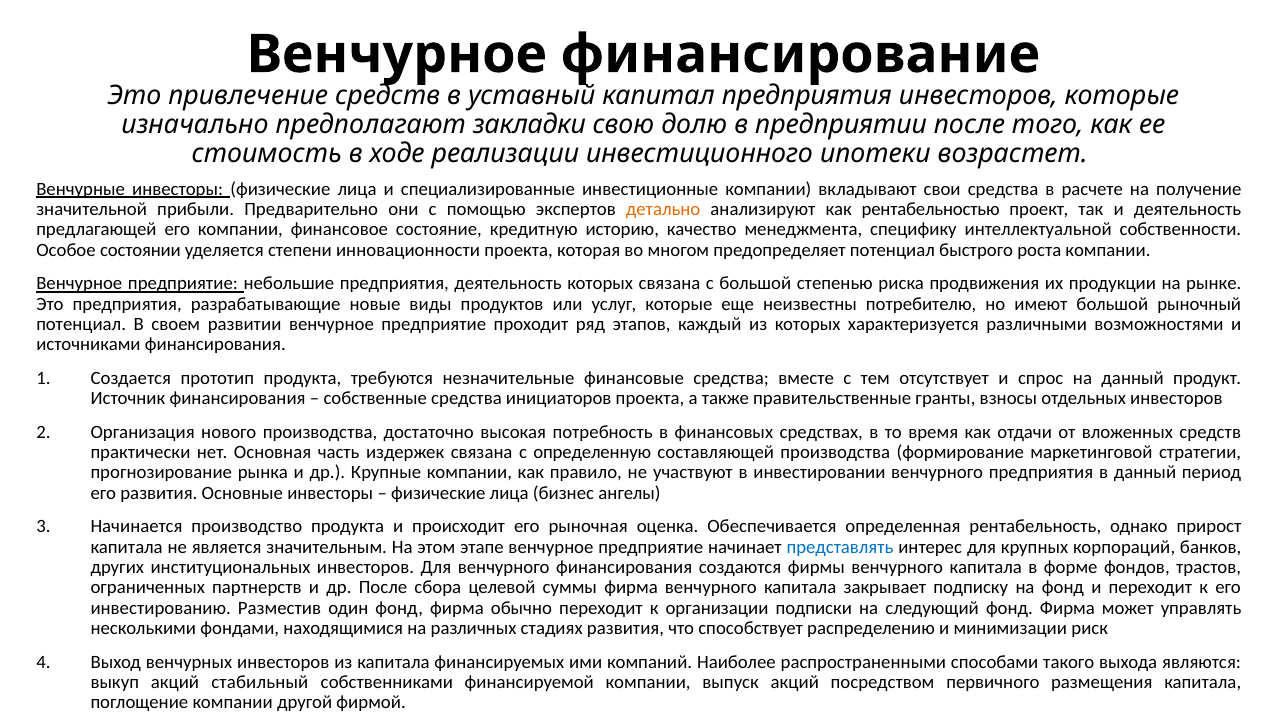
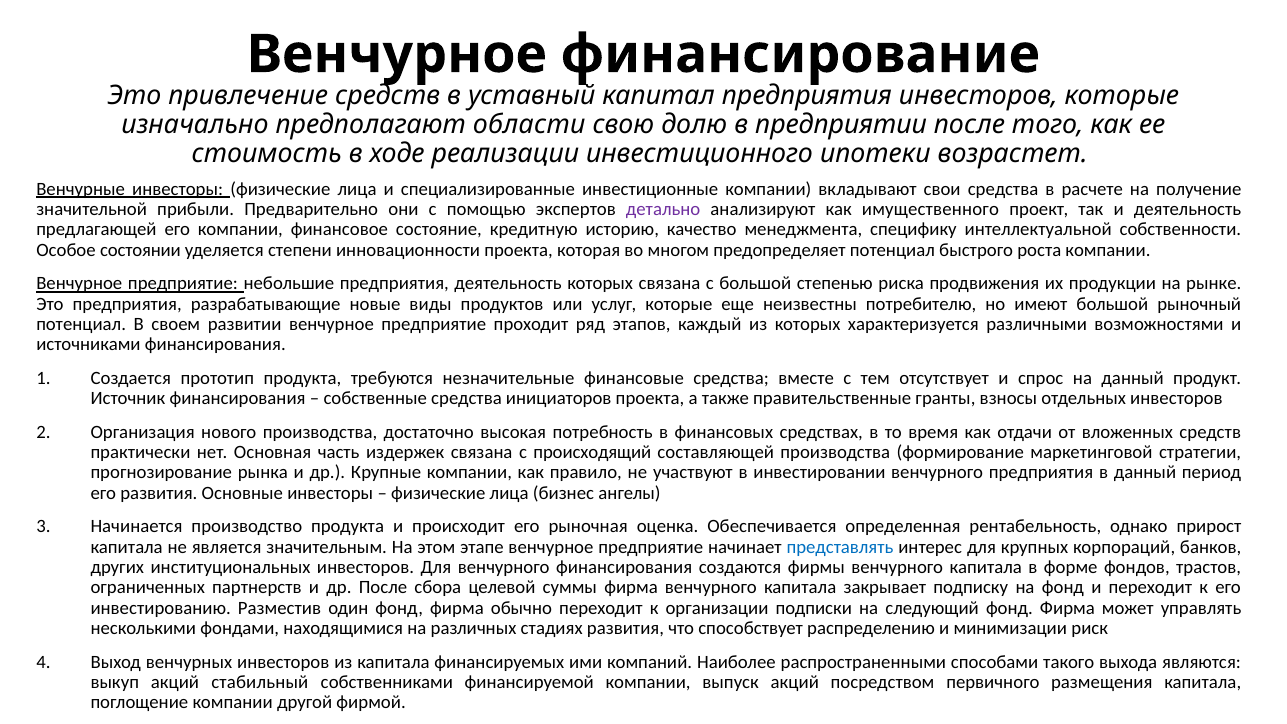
закладки: закладки -> области (529, 125)
детально colour: orange -> purple (663, 209)
рентабельностью: рентабельностью -> имущественного (930, 209)
определенную: определенную -> происходящий (592, 452)
